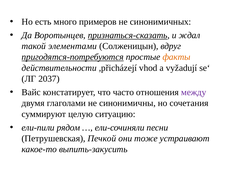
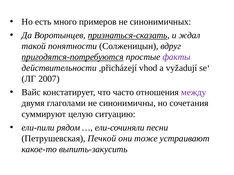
элементами: элементами -> понятности (73, 46)
факты colour: orange -> purple (176, 57)
2037: 2037 -> 2007 (49, 79)
